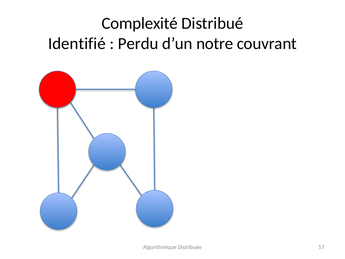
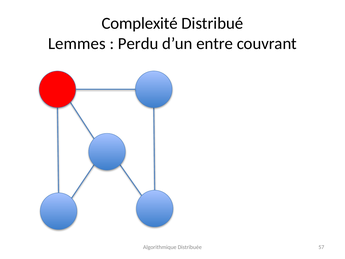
Identifié: Identifié -> Lemmes (77, 43)
notre: notre -> entre (215, 43)
